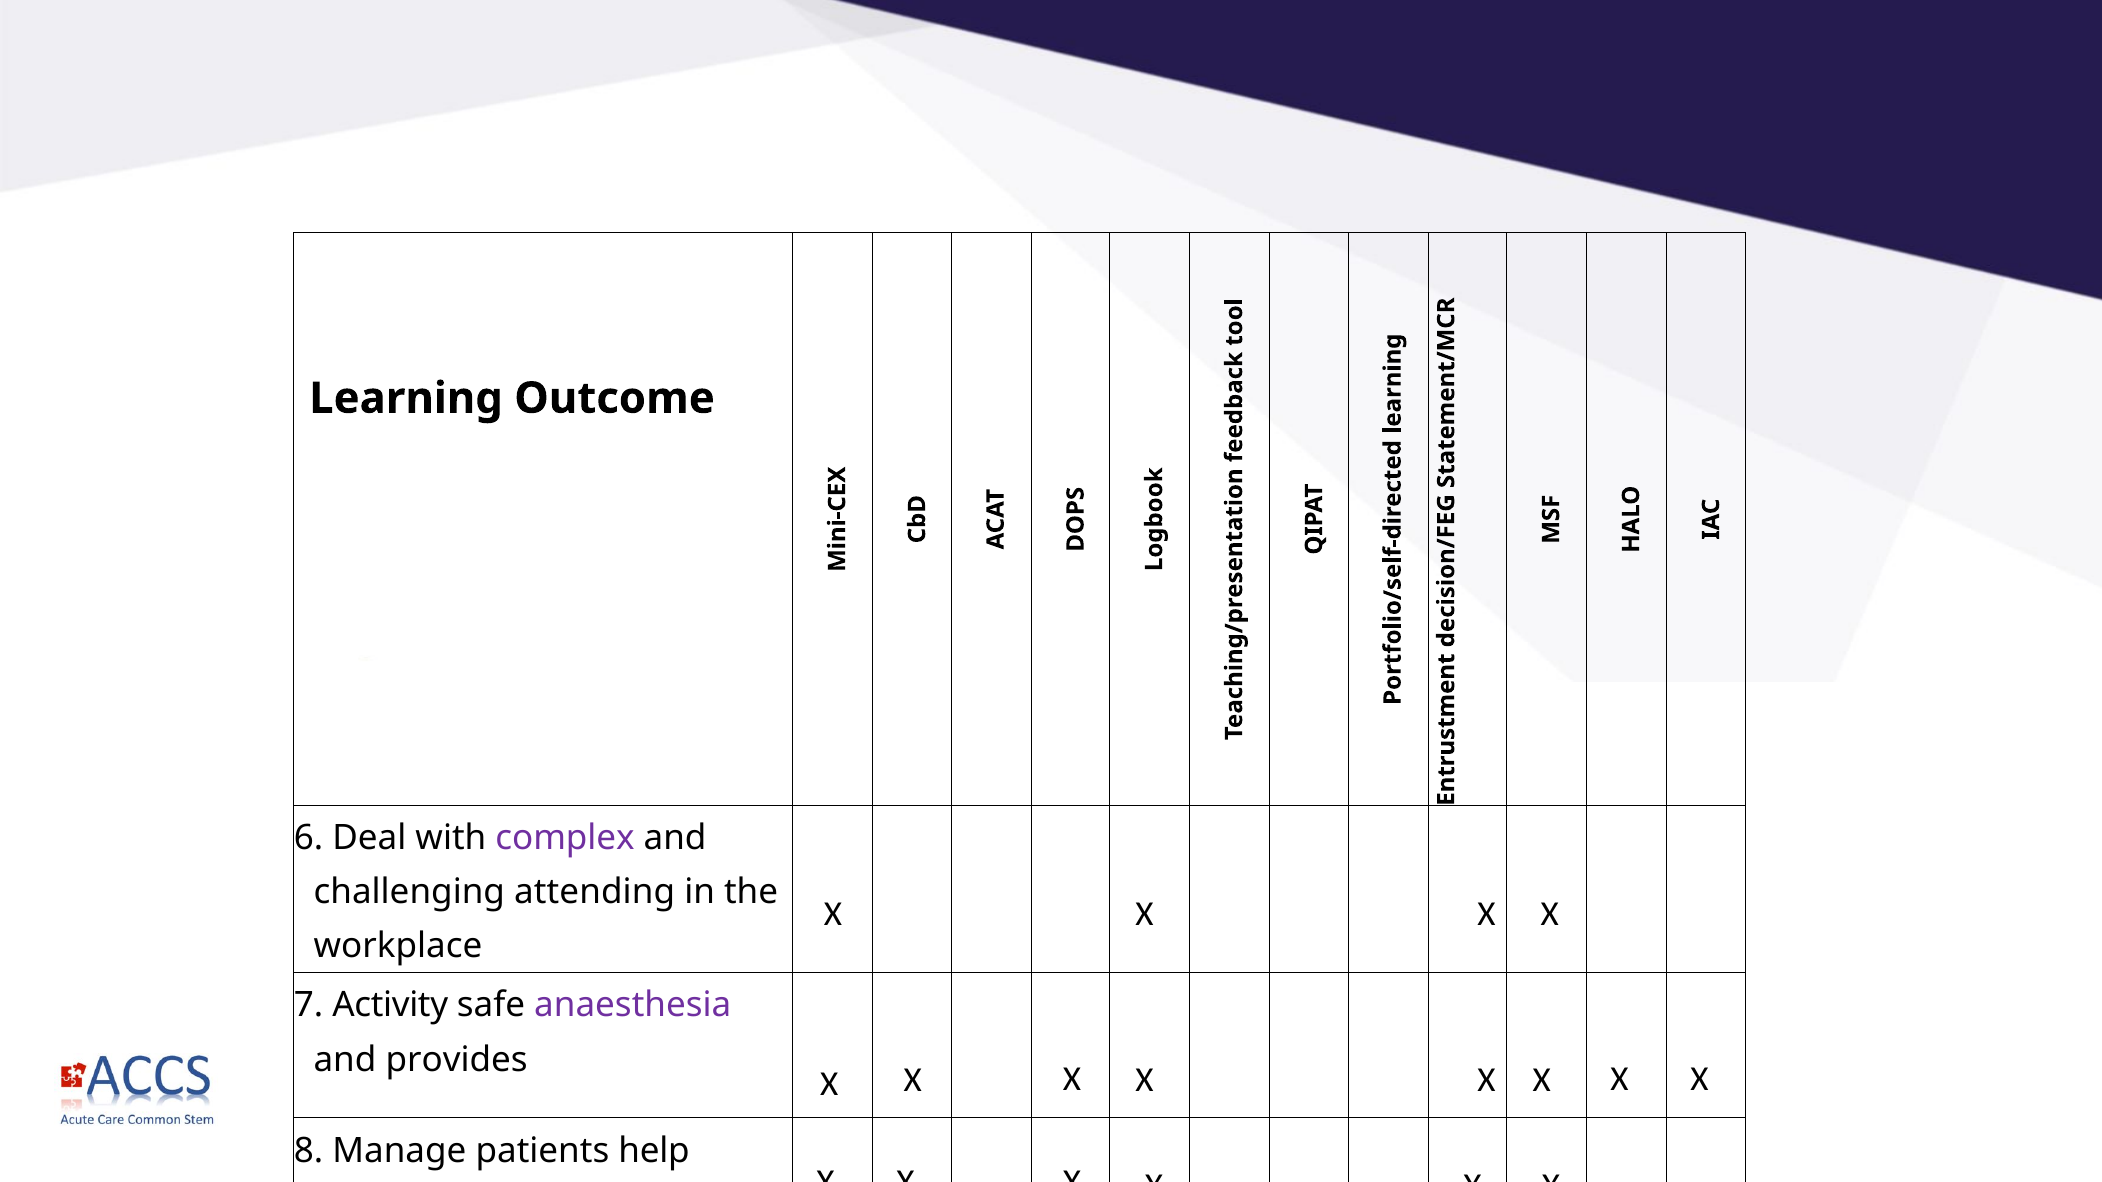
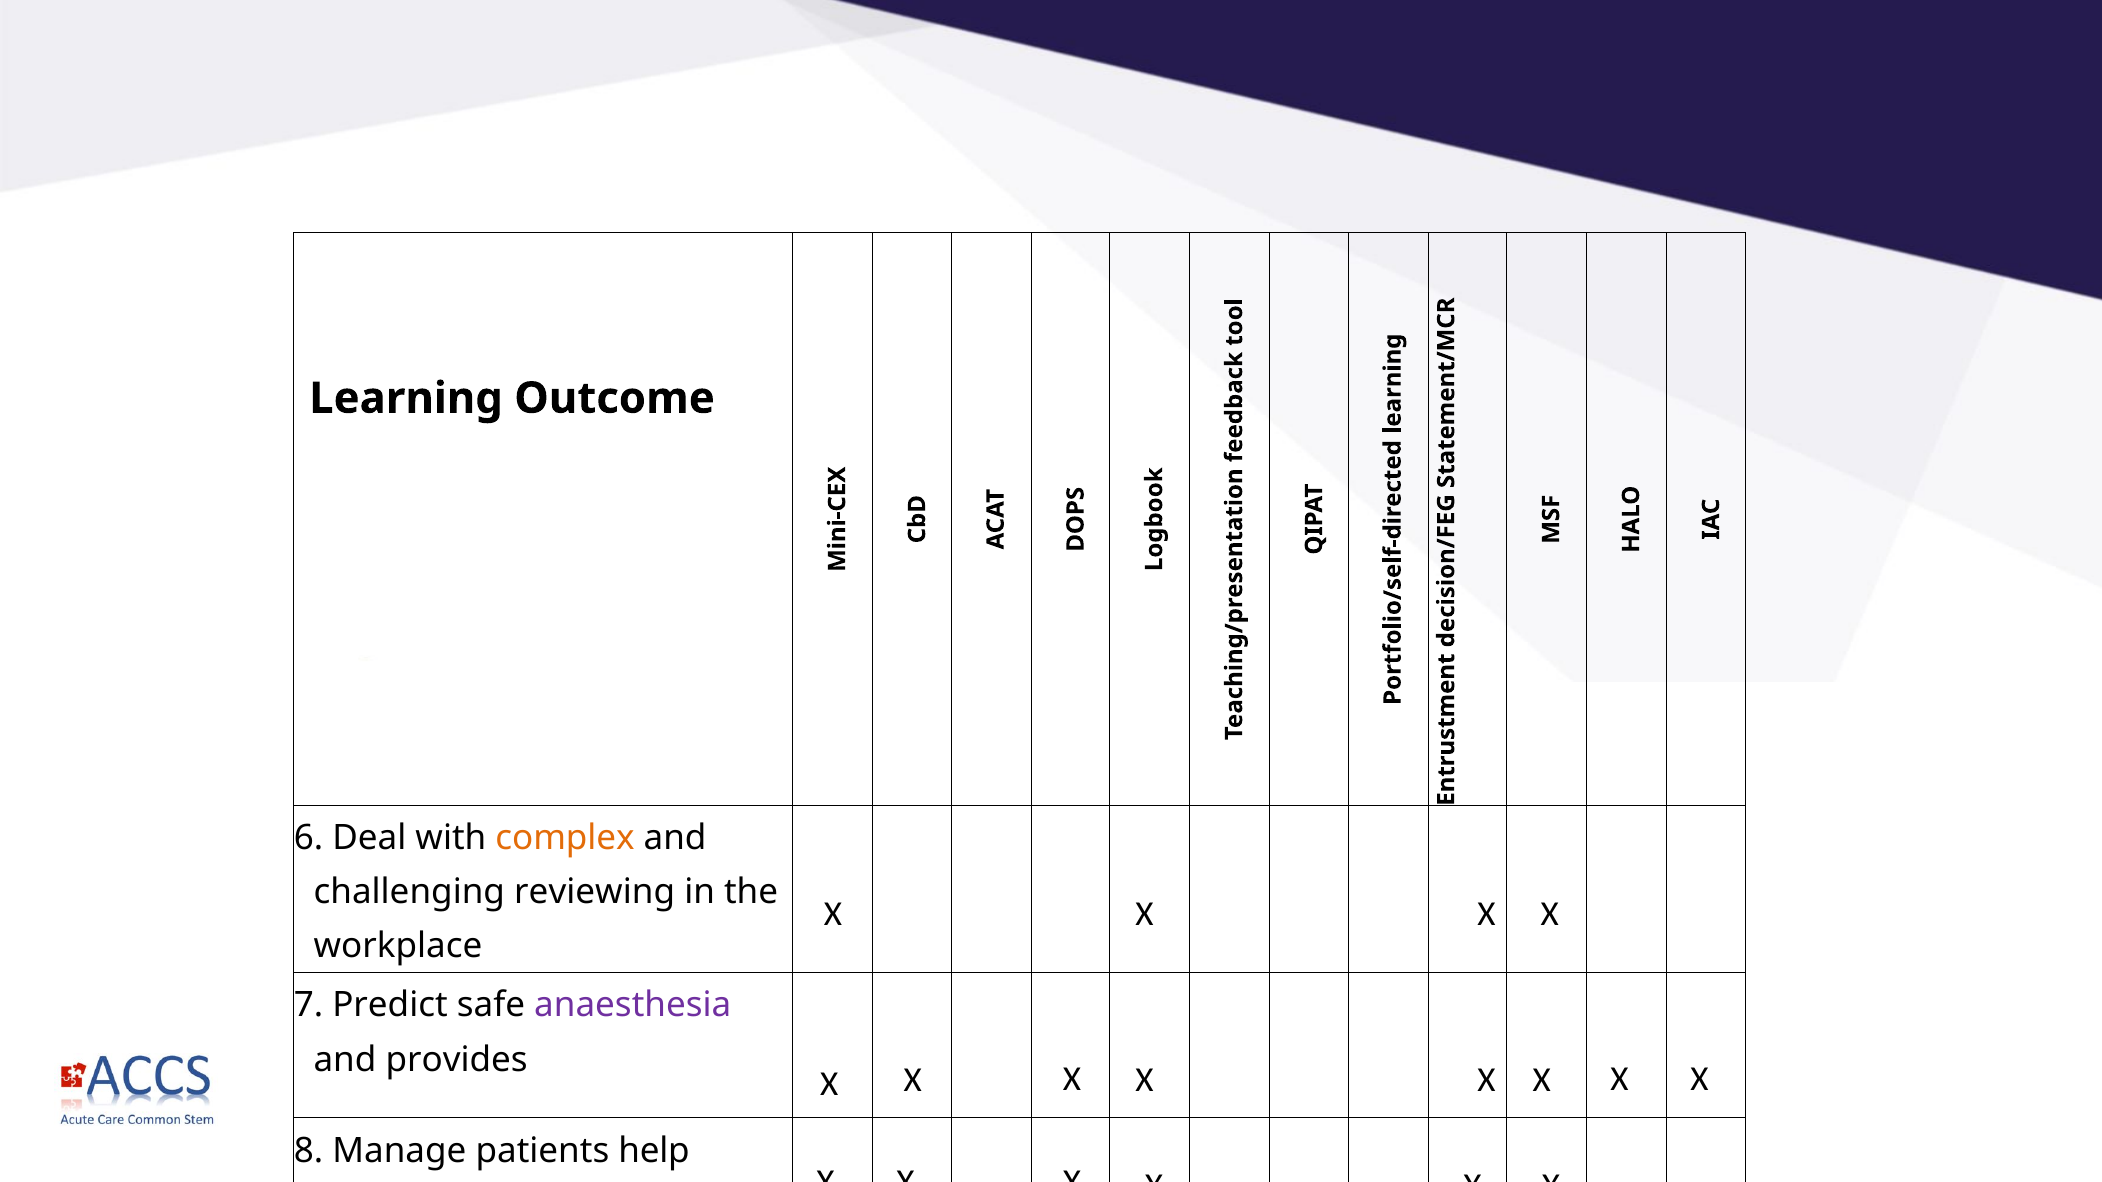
complex colour: purple -> orange (565, 838)
attending: attending -> reviewing (595, 892)
Activity: Activity -> Predict (390, 1005)
